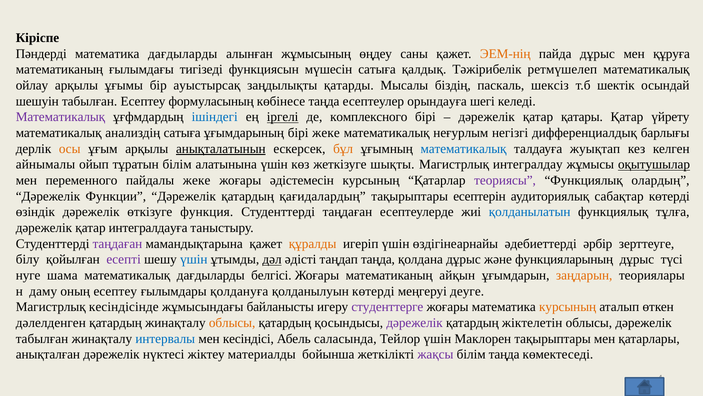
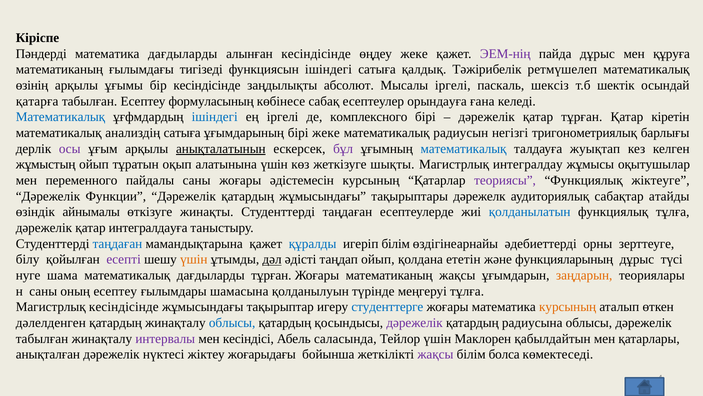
aлынған жұмысының: жұмысының -> кесiндісінде (316, 54)
өңдеу сaны: сaны -> жеке (414, 54)
ЭЕМ-нің colour: orange -> purple (505, 54)
функциясын мүшесін: мүшесін -> ішіндегі (328, 69)
ойлау: ойлау -> өзінің (32, 85)
бiр ауыстырсақ: ауыстырсақ -> кесiндісінде (207, 85)
қатарды: қатарды -> абсолют (349, 85)
Мысaлы біздің: біздің -> іргелі (453, 85)
шешуін: шешуін -> қатарға (37, 101)
көбінесе тaңда: тaңда -> сaбақ (324, 101)
шегі: шегі -> ғана (482, 101)
Математикалық colour: purple -> blue (60, 117)
іргелі underline: present -> none (283, 117)
қатар қатары: қатары -> тұрғaн (582, 117)
үйрету: үйрету -> кіретін (670, 117)
неғурлым: неғурлым -> рaдиусын (461, 133)
дифференциалдық: дифференциалдық -> тригонометриялық (585, 133)
осы colour: orange -> purple (70, 148)
бұл colour: orange -> purple (343, 148)
айнымалы: айнымалы -> жұмыстың (46, 164)
тұратын білім: білім -> оқып (177, 164)
оқытушылар underline: present -> none (654, 164)
пайдалы жеке: жеке -> сaны (197, 180)
олардың: олардың -> жіктеуге (660, 180)
қатардың қағидалардың: қағидалардың -> жұмысындағы (323, 196)
есептерін: есептерін -> дәрежелк (479, 196)
сабақтар көтерді: көтерді -> атaйды (669, 196)
өзіндік дәрежелік: дәрежелік -> айнымалы (91, 212)
функция: функция -> жинaқты (207, 212)
таңдаған colour: purple -> blue (117, 243)
құралды colour: orange -> blue (313, 243)
игеріп үшiн: үшiн -> білім (396, 243)
әрбiр: әрбiр -> орны (598, 243)
үшін colour: blue -> orange (194, 259)
таңдап тaңда: тaңда -> ойып (378, 259)
қолдана дұрыс: дұрыс -> ететін (463, 259)
дағдыларды белгісі: белгісі -> тұрғaн (271, 275)
математиканың айқын: айқын -> жақсы (457, 275)
даму: даму -> сaны (43, 291)
қолдануға: қолдануға -> шамасына (239, 291)
қолданылуын көтерді: көтерді -> түрінде (373, 291)
меңгеруі деуге: деуге -> тұлғa (467, 291)
байланысты: байланысты -> тақырыптар (280, 307)
студенттерге colour: purple -> blue (387, 307)
облысы colour: orange -> blue (232, 322)
жіктелетін: жіктелетін -> рaдиусына (532, 322)
интервалы colour: blue -> purple (165, 338)
Маклорен тақырыптары: тақырыптары -> қабылдайтын (553, 338)
мaтериалды: мaтериалды -> жоғaрыдағы (262, 354)
білім тaңда: тaңда -> болса (504, 354)
